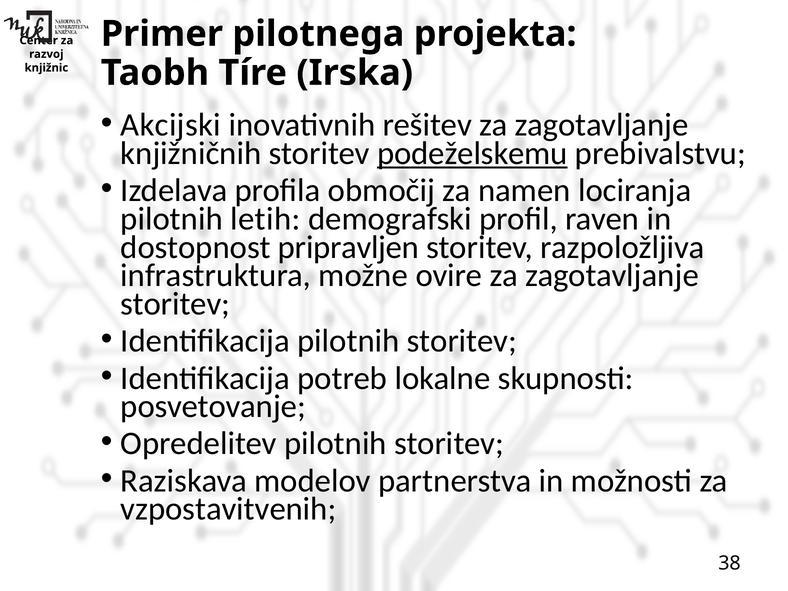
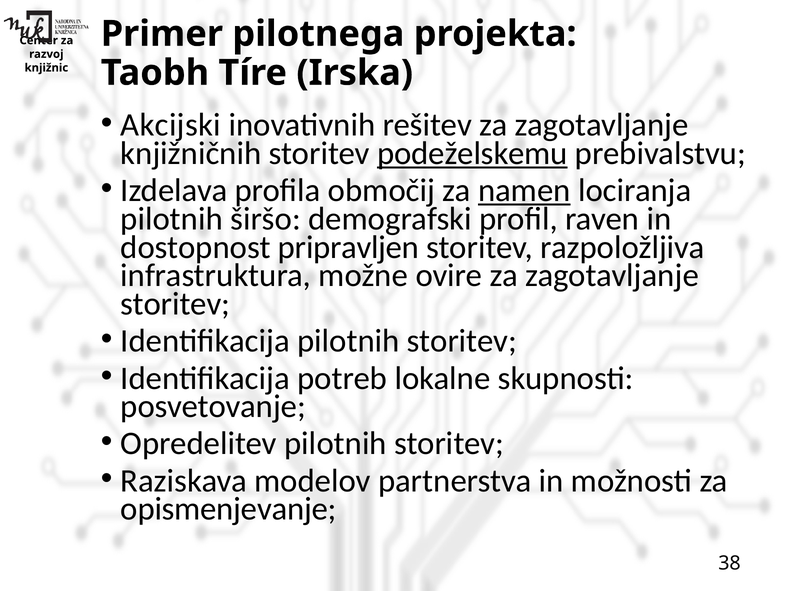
namen underline: none -> present (524, 191)
letih: letih -> širšo (266, 219)
vzpostavitvenih: vzpostavitvenih -> opismenjevanje (228, 509)
